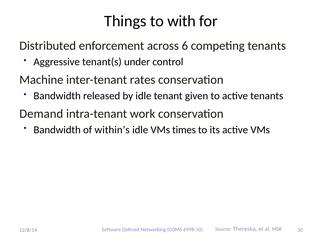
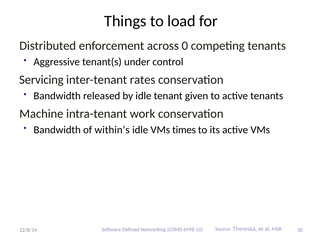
with: with -> load (182, 21)
6: 6 -> 0 (185, 46)
Machine: Machine -> Servicing (41, 80)
Demand: Demand -> Machine (41, 114)
